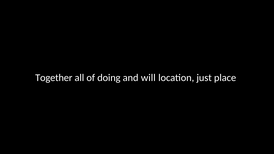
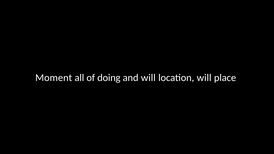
Together: Together -> Moment (54, 78)
location just: just -> will (204, 78)
